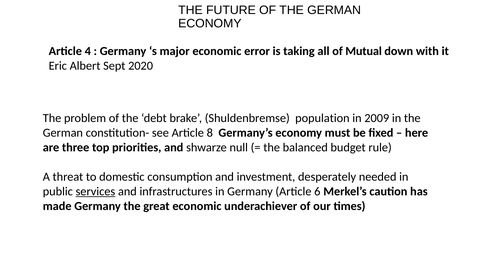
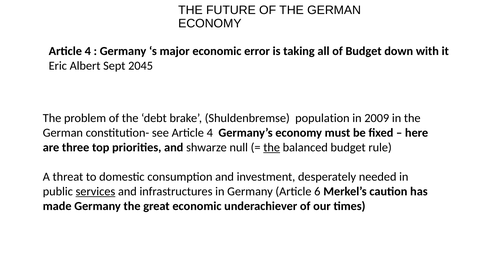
of Mutual: Mutual -> Budget (364, 51)
2020: 2020 -> 2045 (141, 66)
see Article 8: 8 -> 4 (210, 133)
the underline: none -> present (272, 148)
